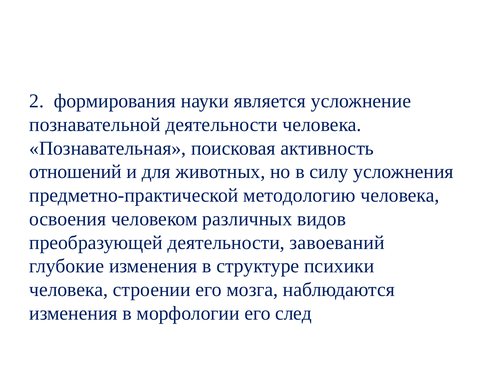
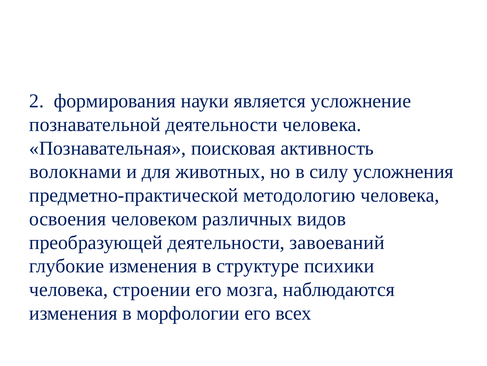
отношений: отношений -> волокнами (75, 171)
след: след -> всех (293, 313)
